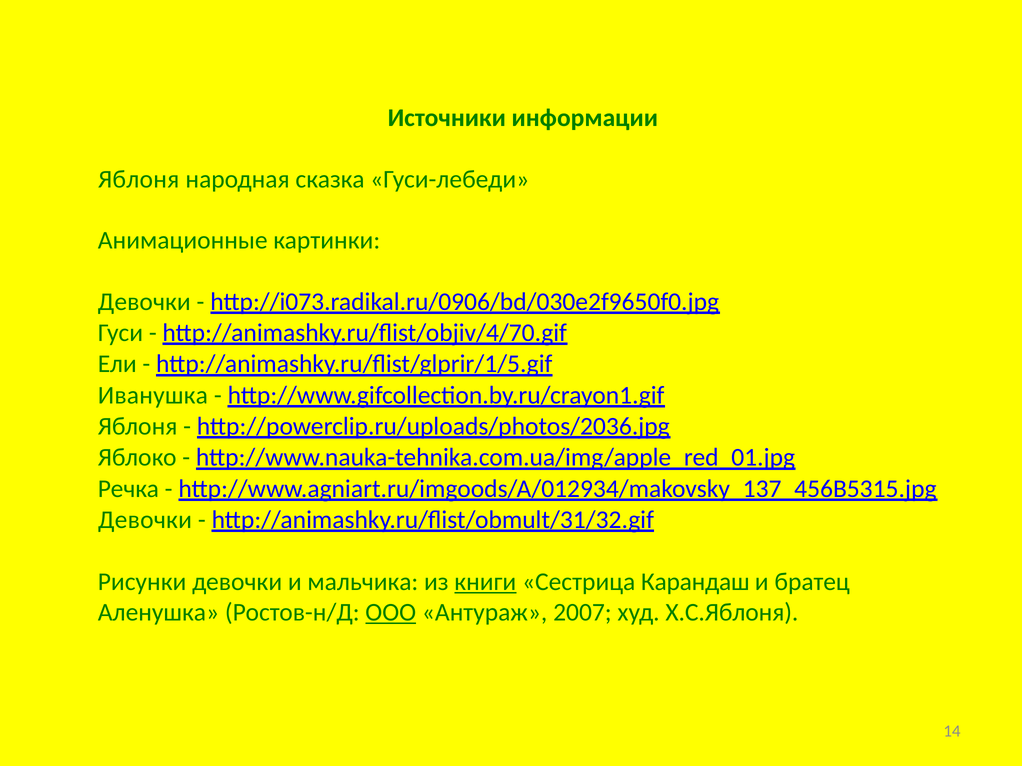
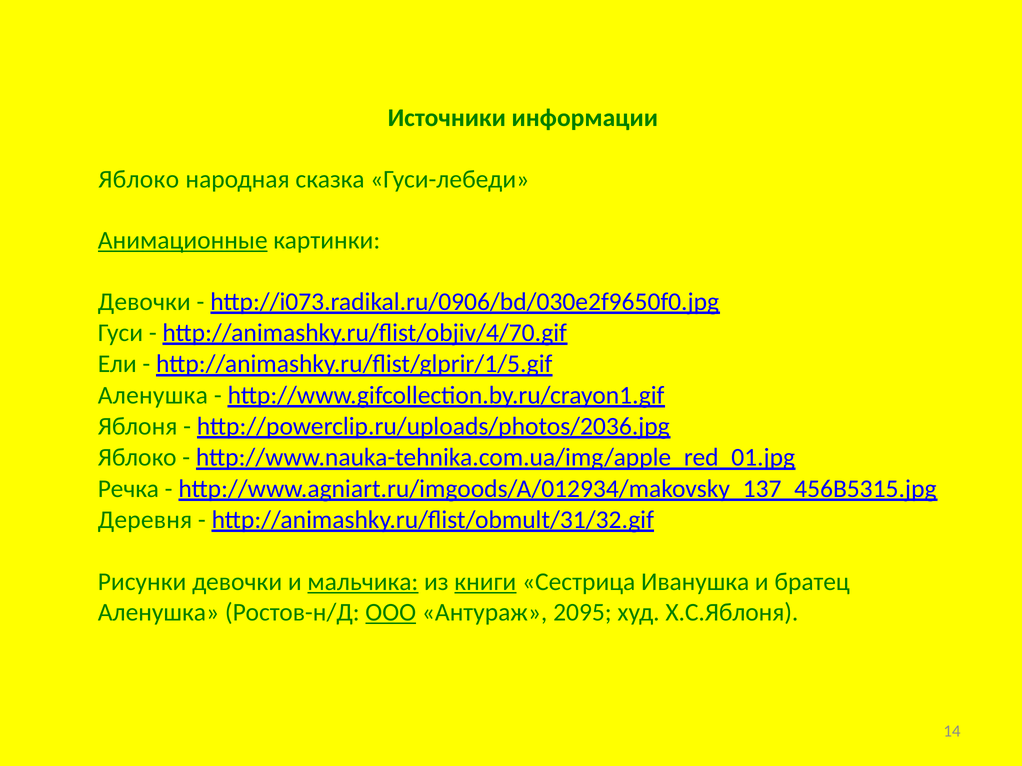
Яблоня: Яблоня -> Яблоко (139, 179)
Анимационные underline: none -> present (183, 241)
Иванушка: Иванушка -> Аленушка (153, 395)
Девочки: Девочки -> Деревня (145, 520)
мальчика underline: none -> present (363, 582)
Карандаш: Карандаш -> Иванушка (695, 582)
2007: 2007 -> 2095 (582, 613)
